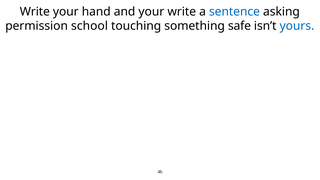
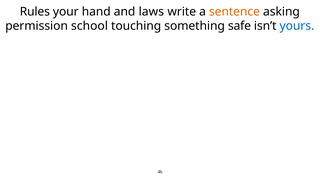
Write: Write -> Rules (35, 12)
and your: your -> laws (151, 12)
sentence colour: blue -> orange (234, 12)
